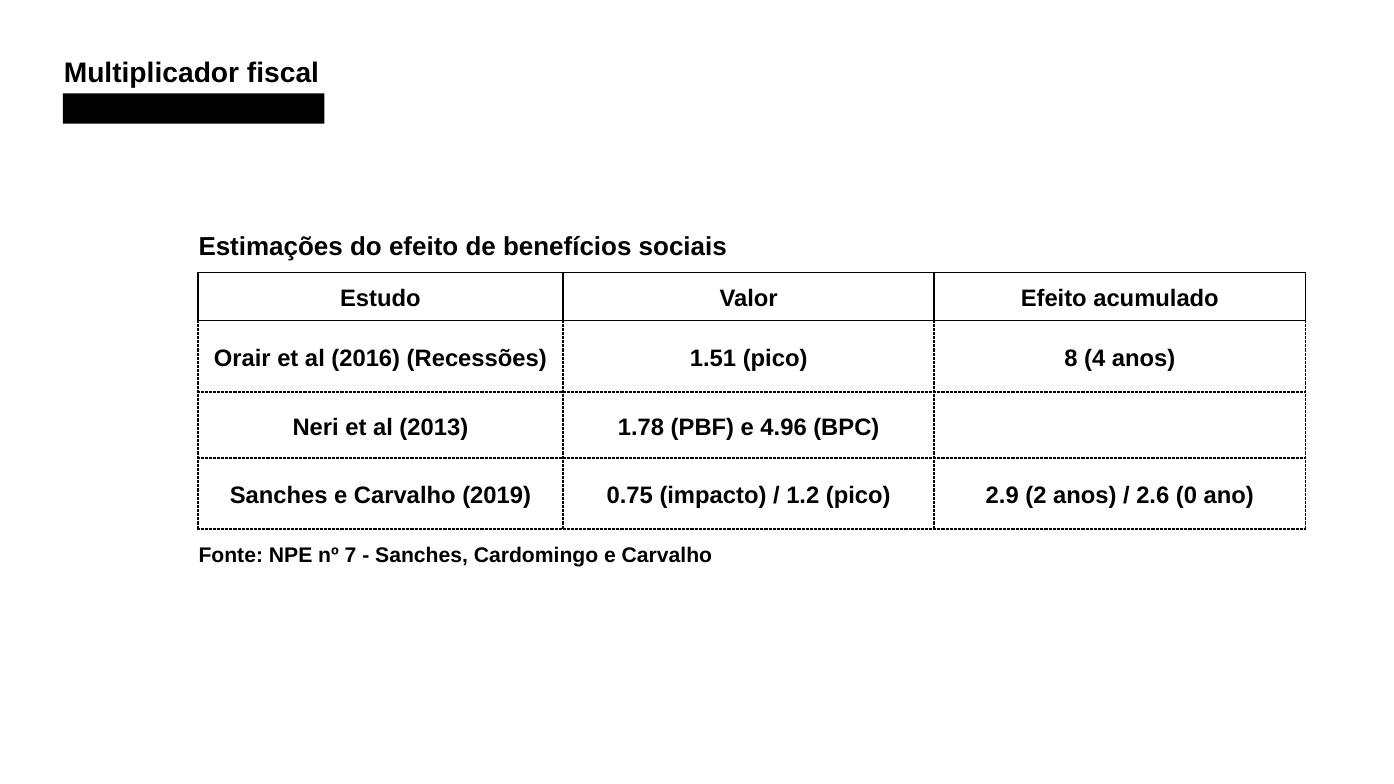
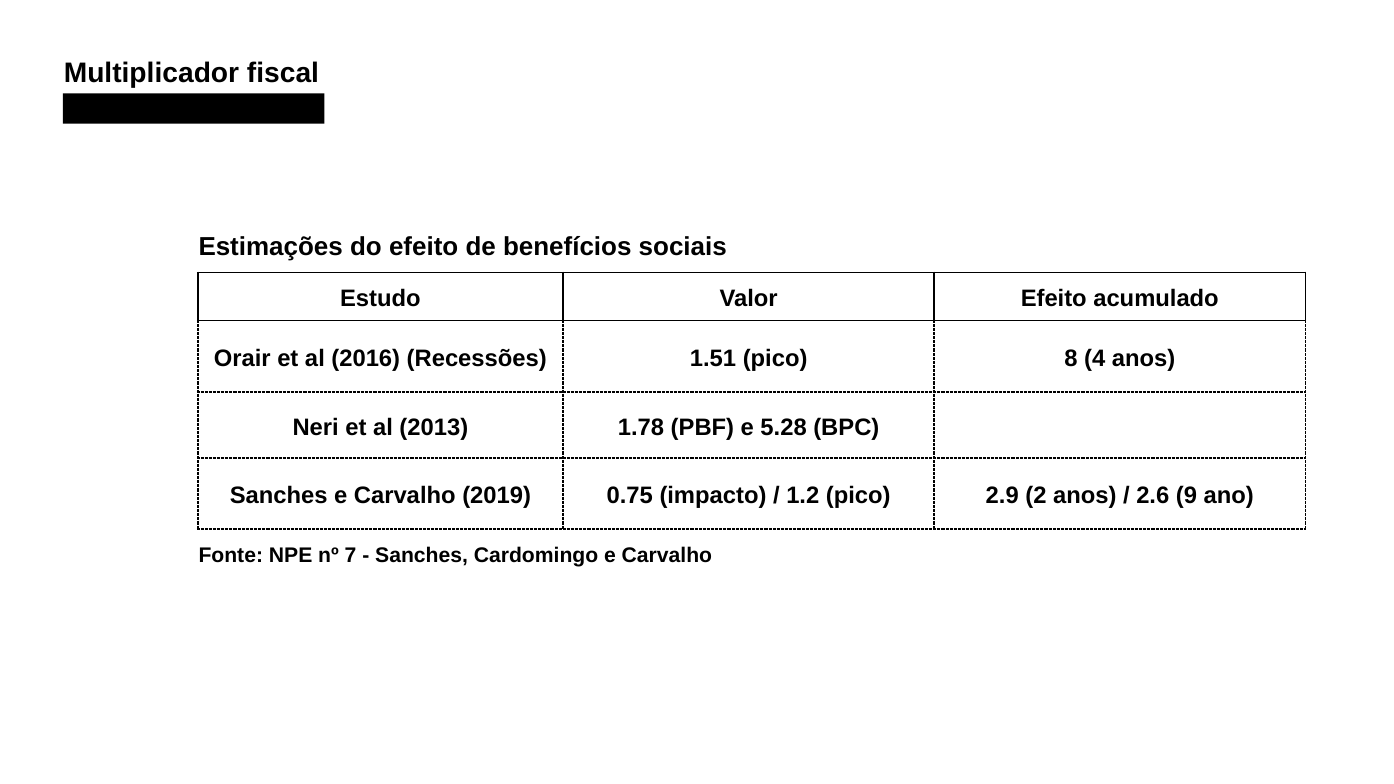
4.96: 4.96 -> 5.28 (784, 427)
0: 0 -> 9 (1186, 496)
